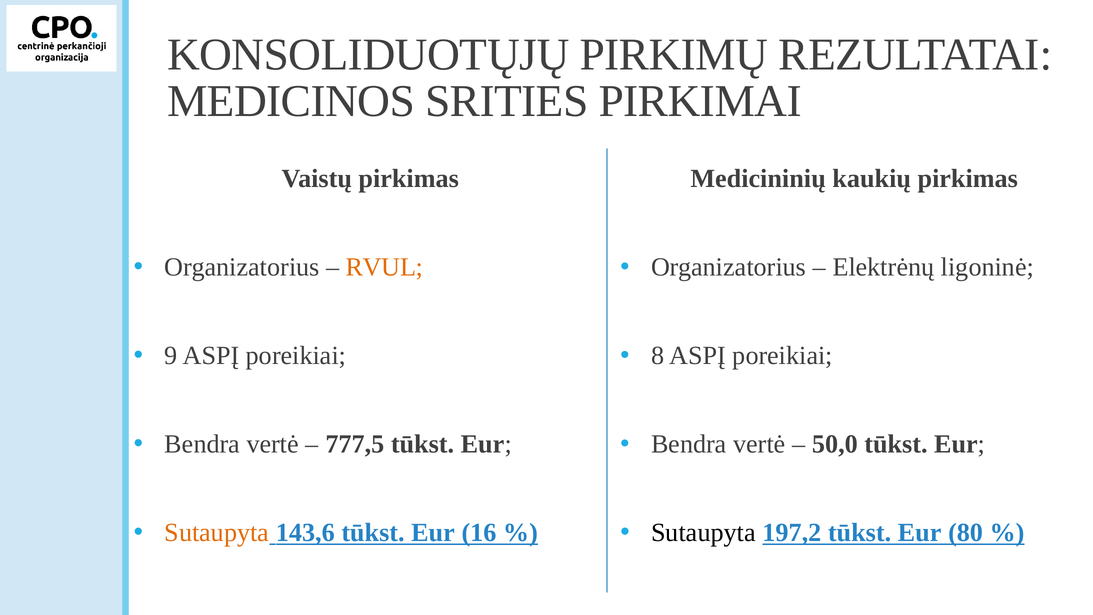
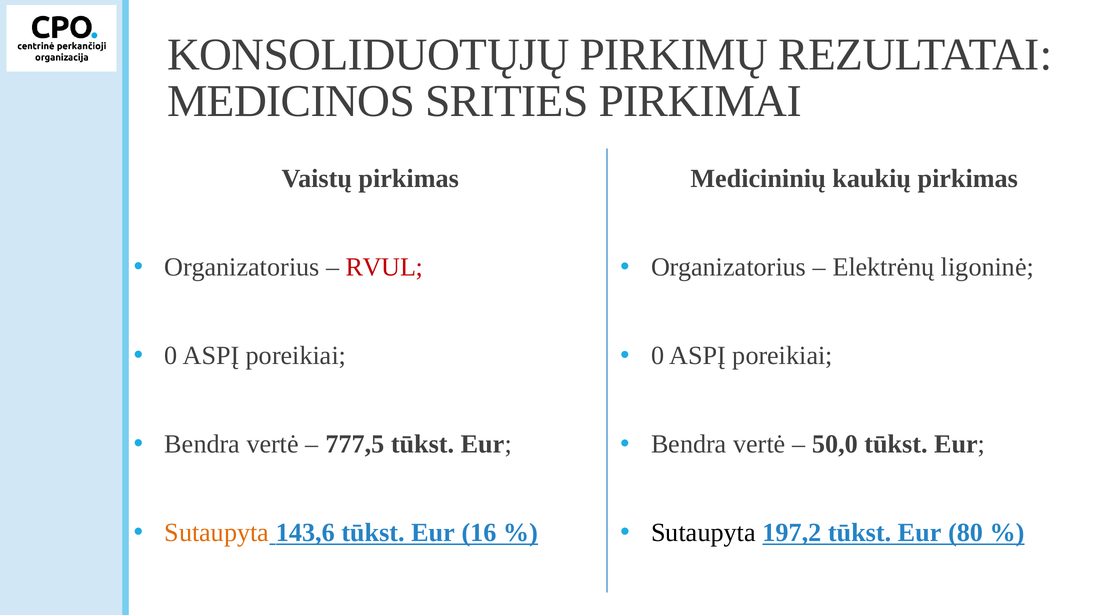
RVUL colour: orange -> red (384, 267)
9: 9 -> 0 (171, 356)
8: 8 -> 0 (658, 356)
